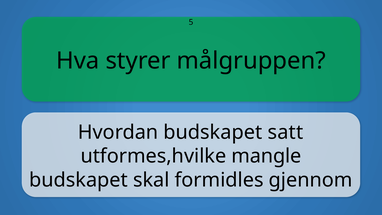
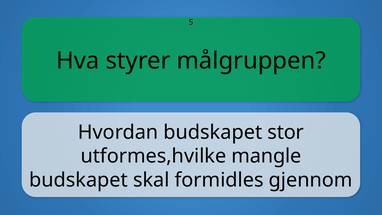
satt: satt -> stor (286, 132)
